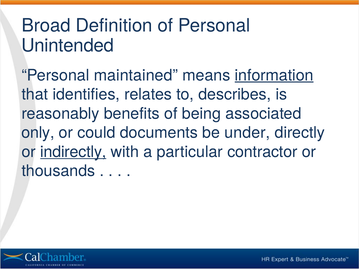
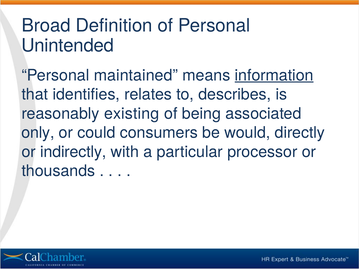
benefits: benefits -> existing (132, 114)
documents: documents -> consumers (159, 133)
under: under -> would (247, 133)
indirectly underline: present -> none (73, 152)
contractor: contractor -> processor (262, 152)
